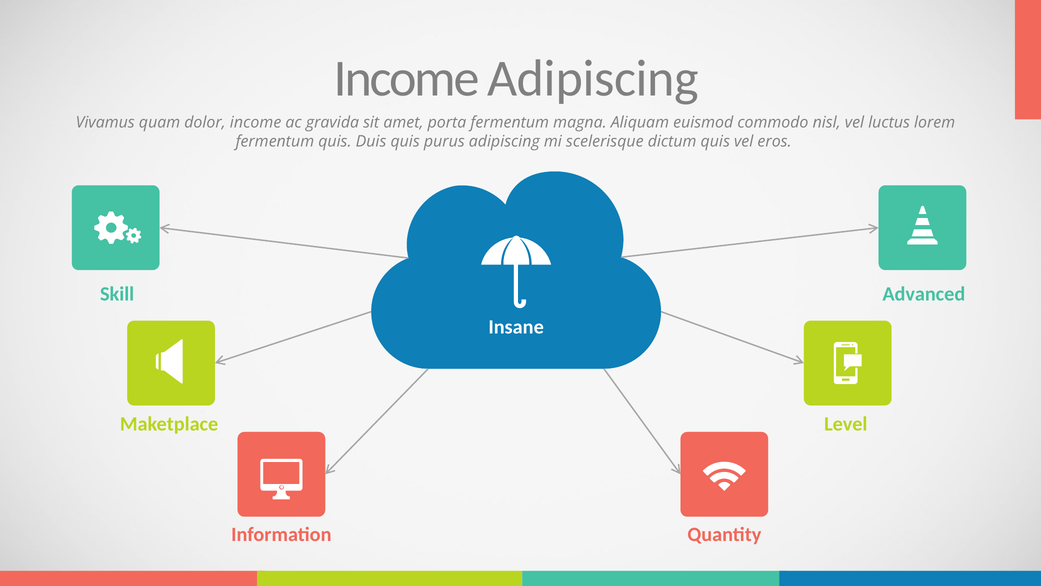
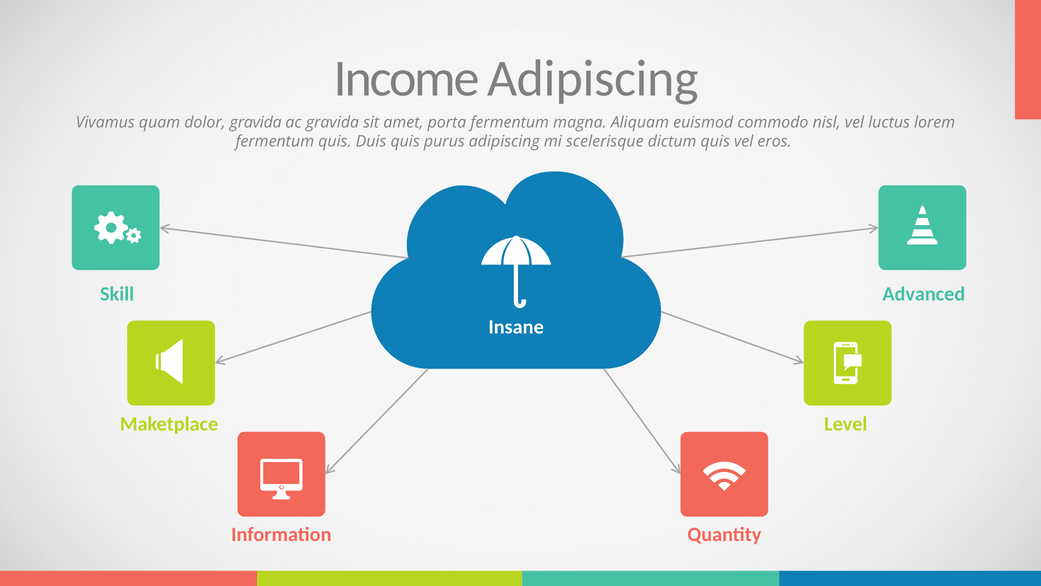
dolor income: income -> gravida (256, 123)
